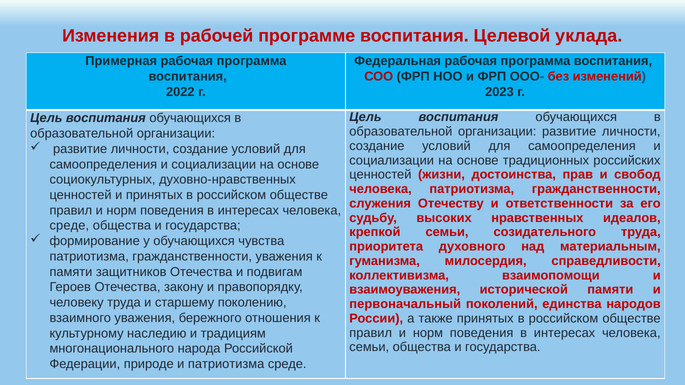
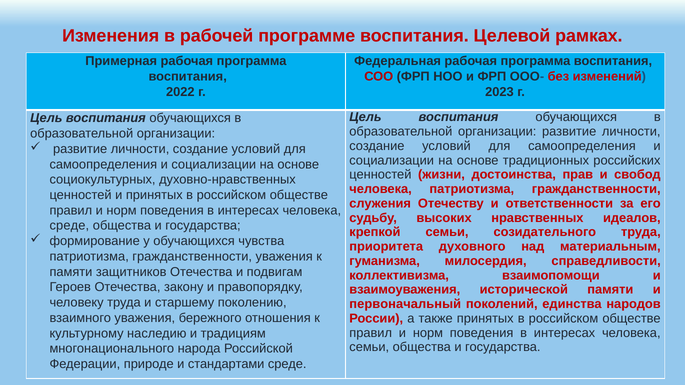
уклада: уклада -> рамках (589, 36)
и патриотизма: патриотизма -> стандартами (226, 364)
